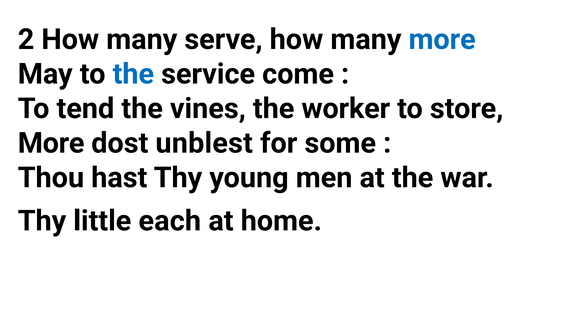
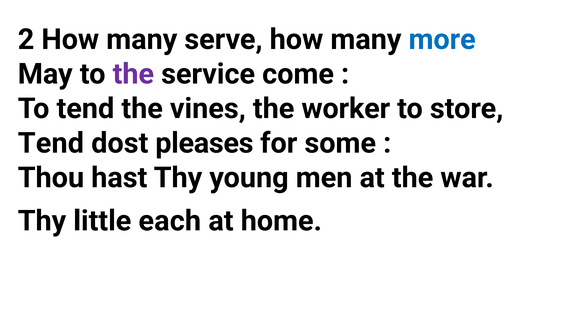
the colour: blue -> purple (133, 74)
More: More -> Tend (51, 143)
unblest: unblest -> pleases (204, 143)
